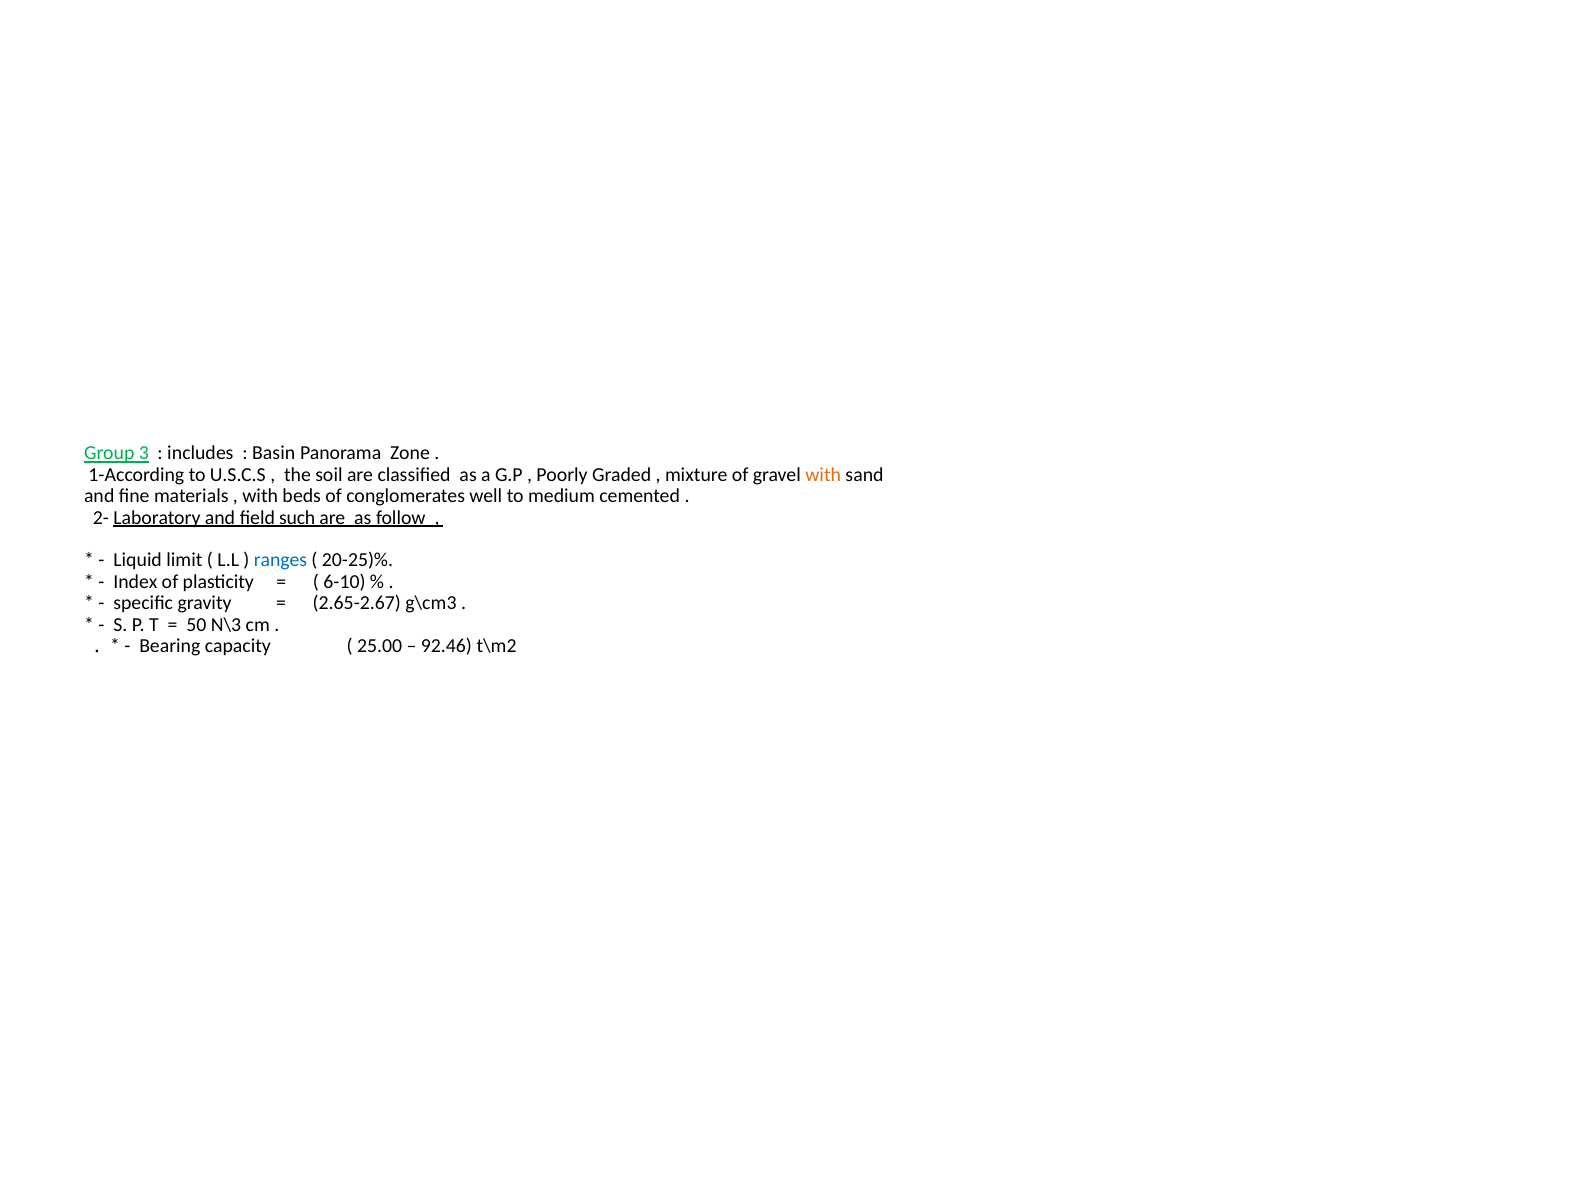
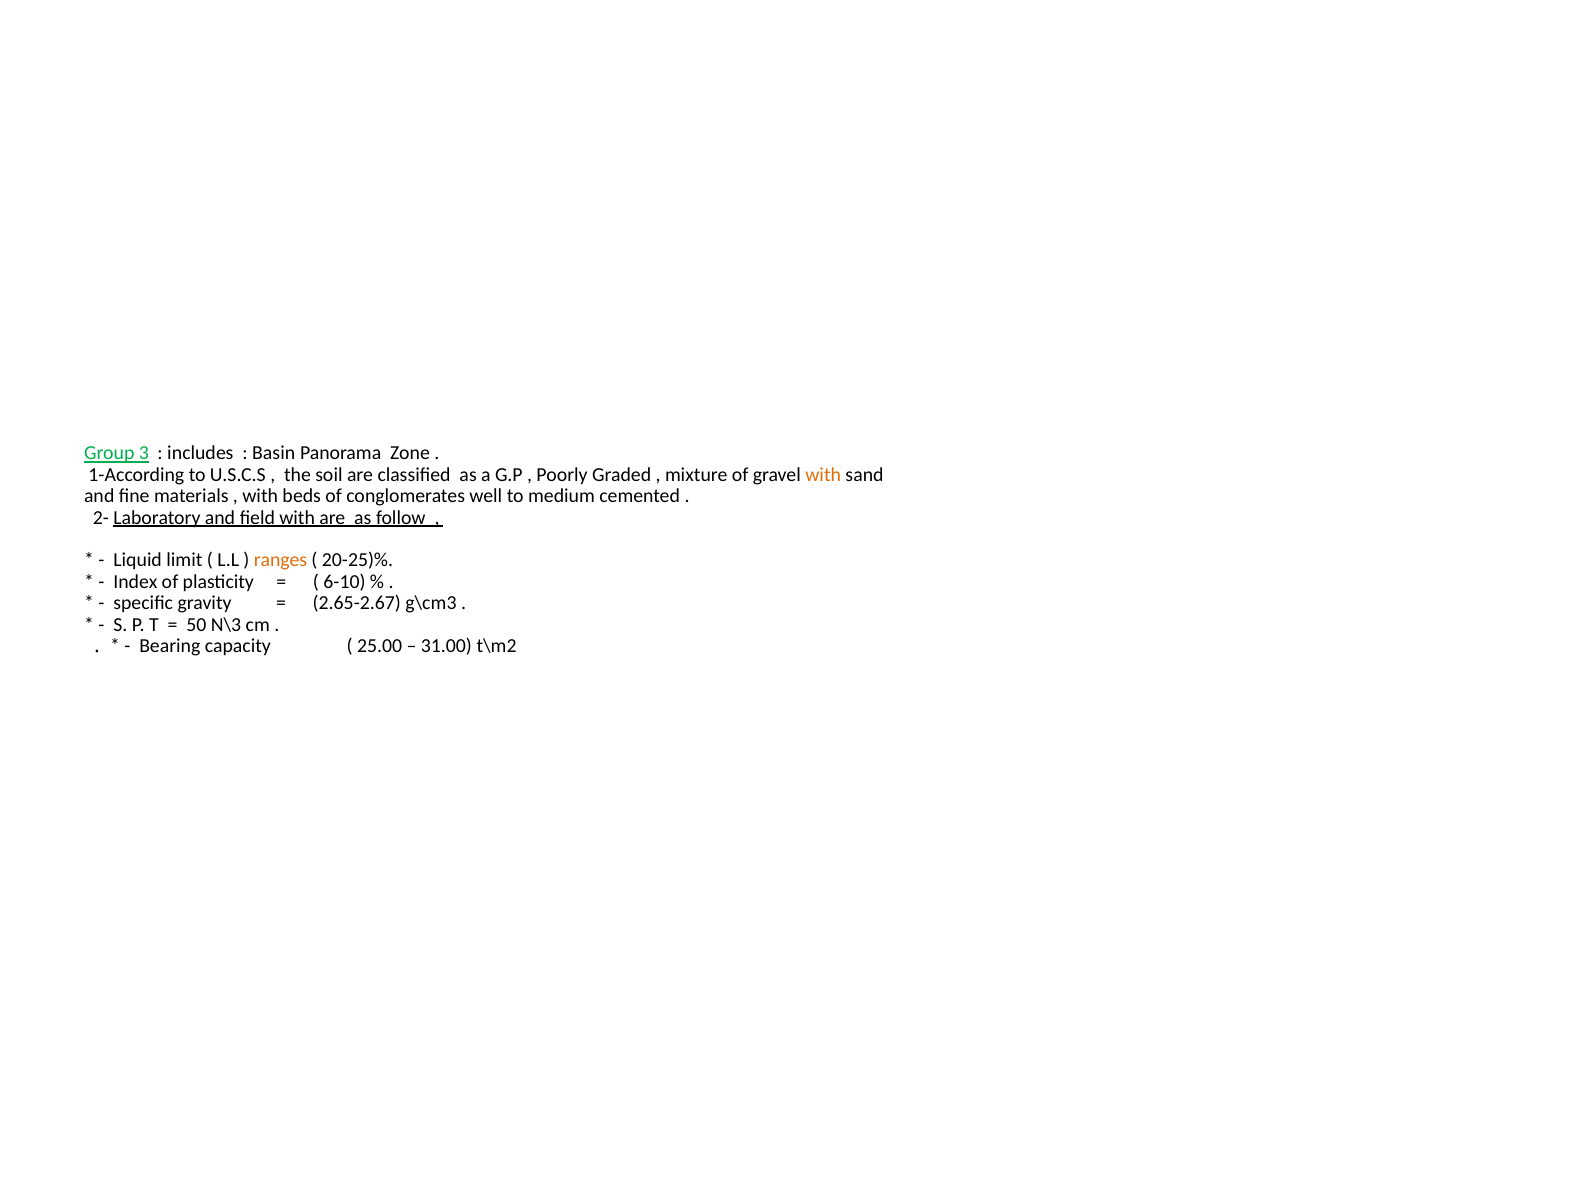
field such: such -> with (297, 518)
ranges colour: blue -> orange (281, 560)
92.46: 92.46 -> 31.00 (446, 646)
